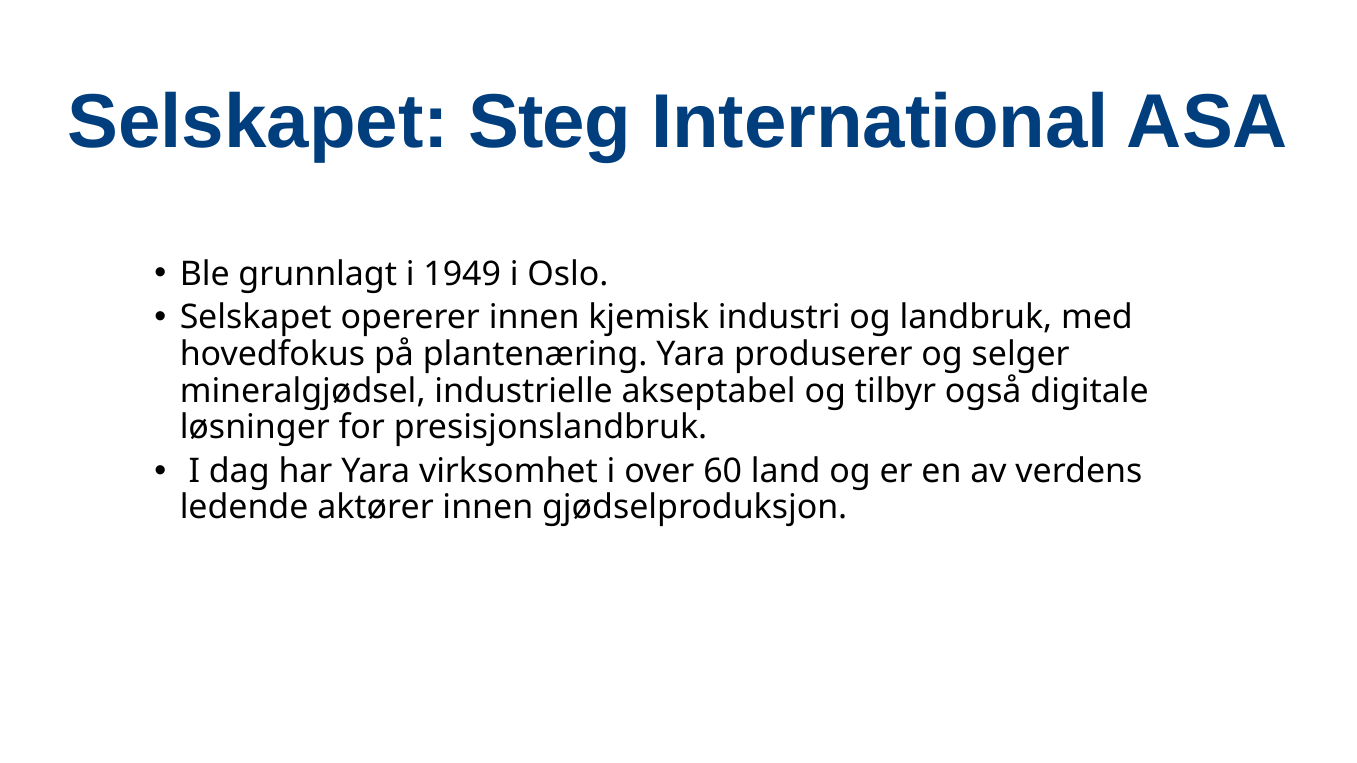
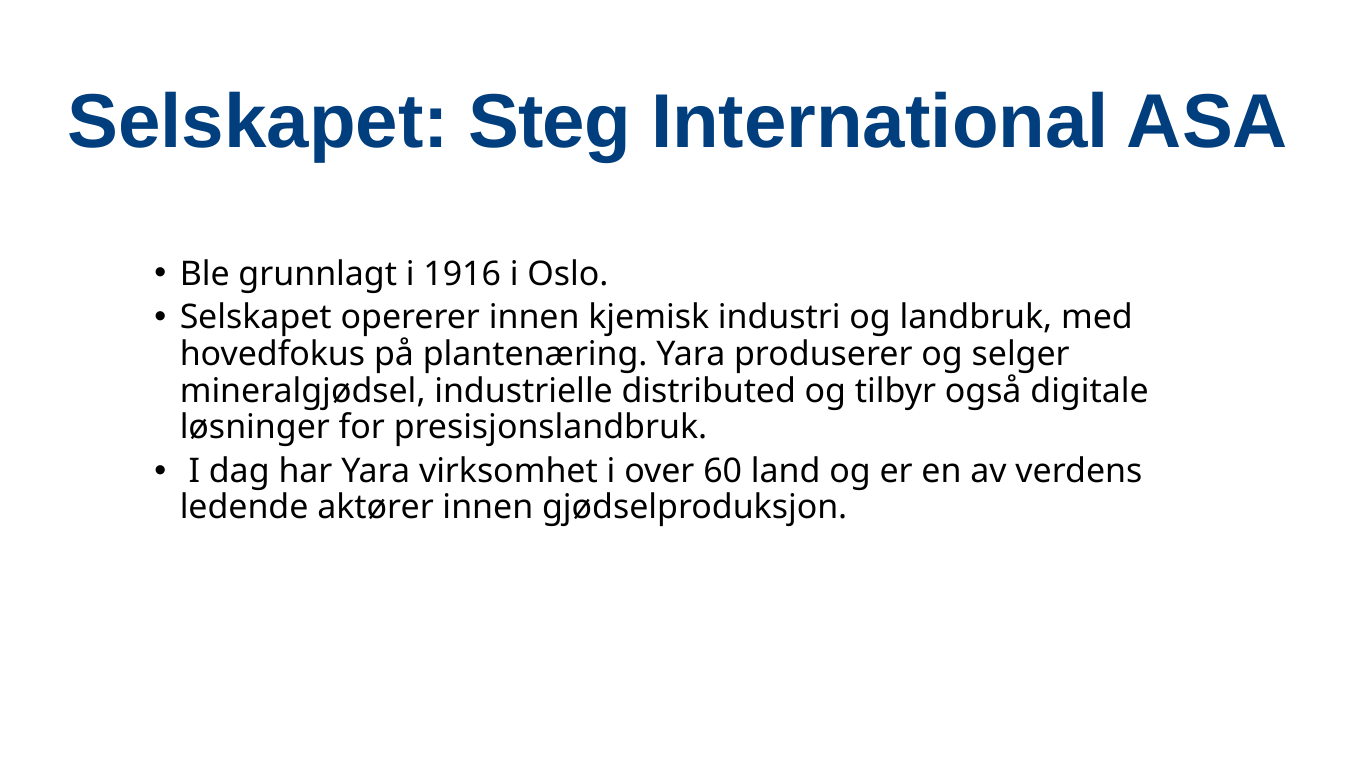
1949: 1949 -> 1916 (462, 274)
akseptabel: akseptabel -> distributed (709, 391)
